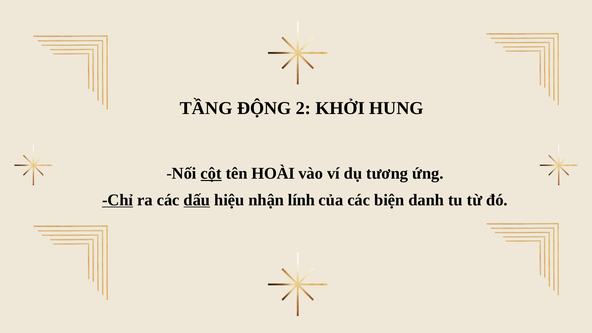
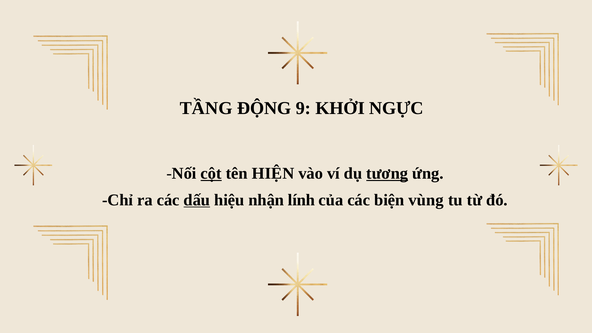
2: 2 -> 9 (303, 108)
HUNG: HUNG -> NGỰC (396, 108)
HOÀI: HOÀI -> HIỆN (273, 173)
tương underline: none -> present (387, 173)
Chỉ underline: present -> none (118, 200)
danh: danh -> vùng (426, 200)
